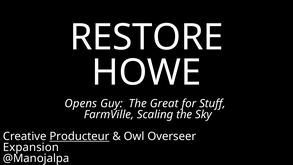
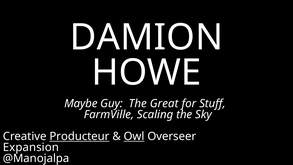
RESTORE: RESTORE -> DAMION (146, 37)
Opens: Opens -> Maybe (81, 103)
Owl underline: none -> present (134, 136)
